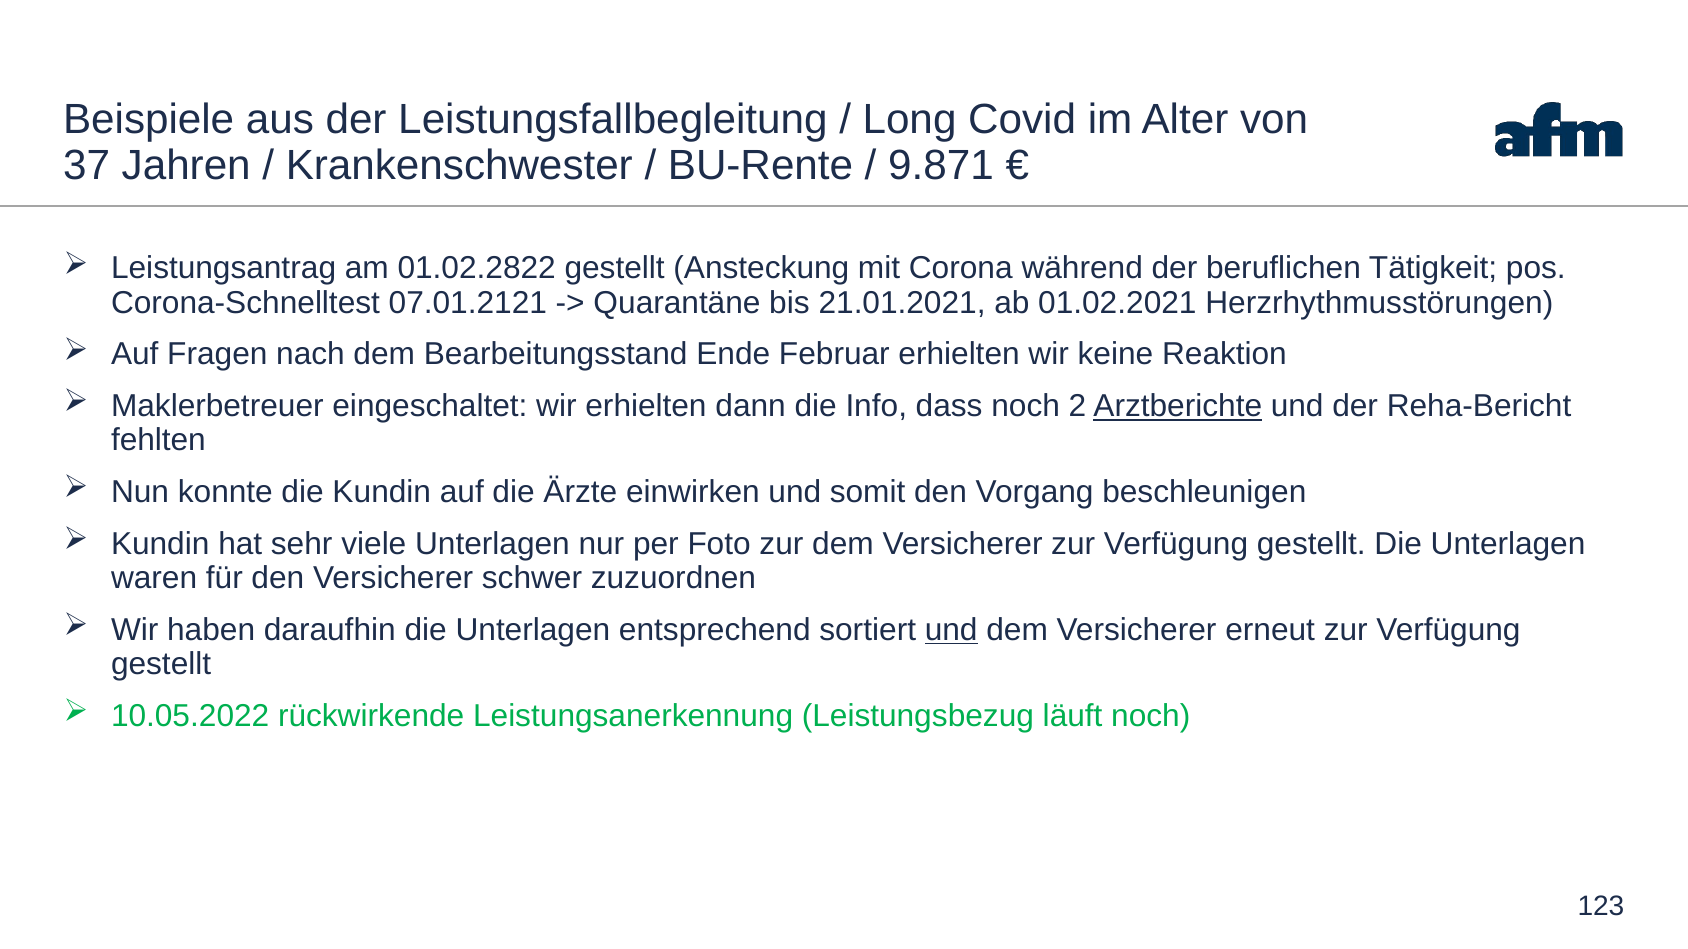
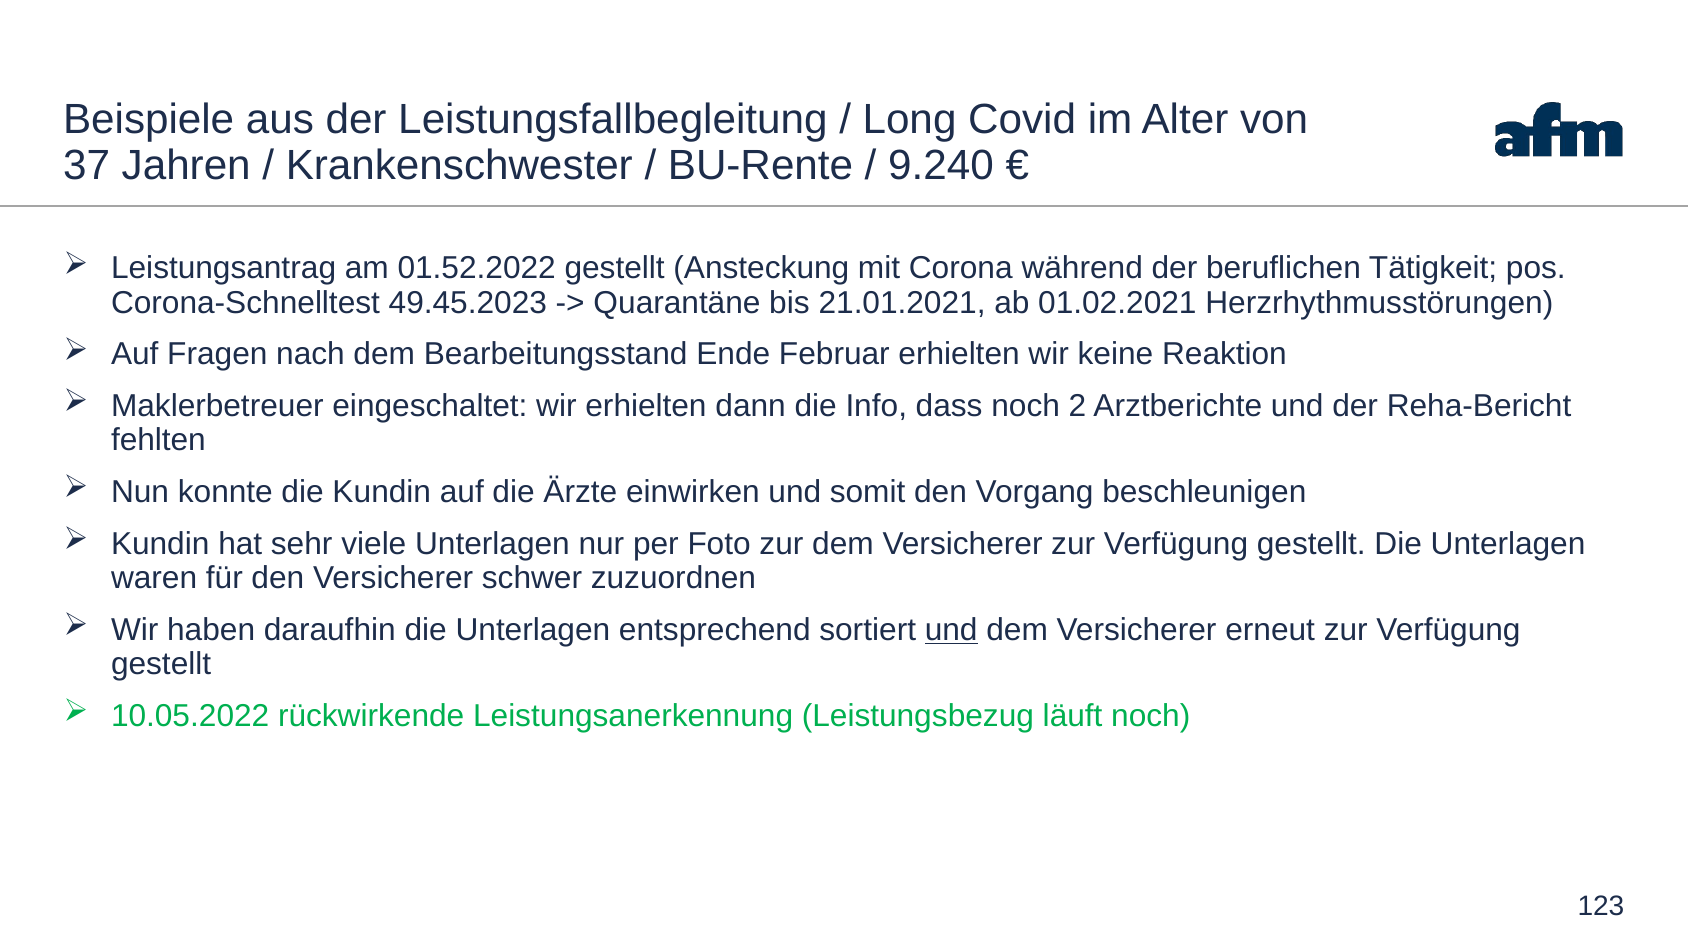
9.871: 9.871 -> 9.240 (941, 165)
01.02.2822: 01.02.2822 -> 01.52.2022 (477, 269)
07.01.2121: 07.01.2121 -> 49.45.2023 (468, 303)
Arztberichte underline: present -> none (1178, 406)
